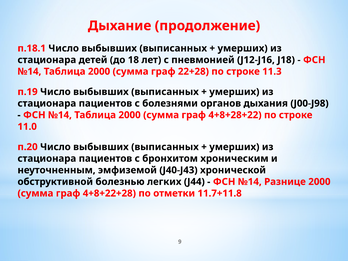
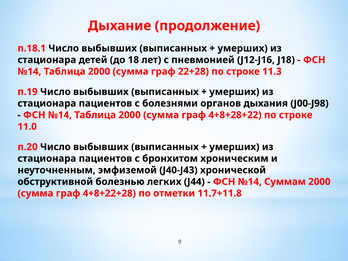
Разнице: Разнице -> Суммам (285, 182)
